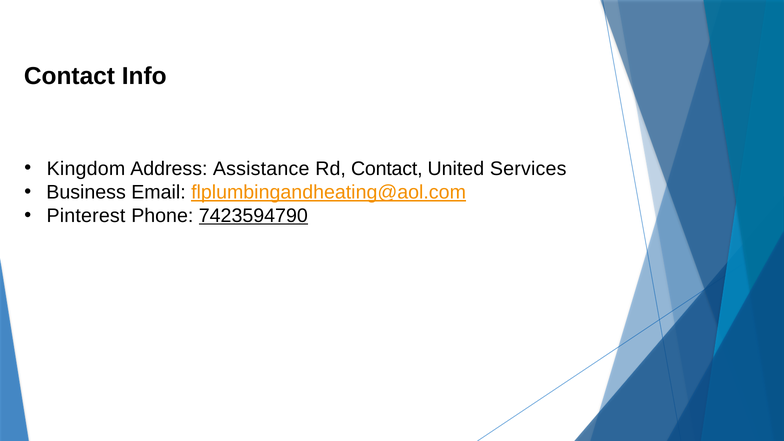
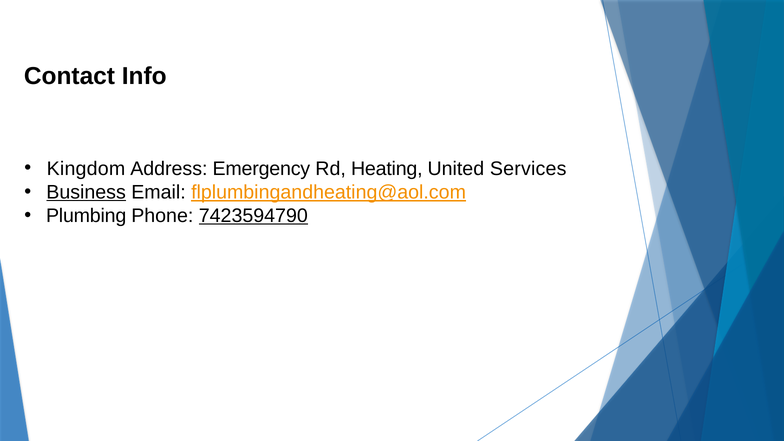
Assistance: Assistance -> Emergency (261, 169)
Rd Contact: Contact -> Heating (387, 169)
Business underline: none -> present (86, 192)
Pinterest: Pinterest -> Plumbing (86, 216)
